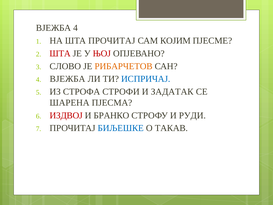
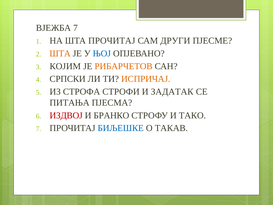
ВЈЕЖБА 4: 4 -> 7 (75, 28)
КОЈИМ: КОЈИМ -> ДРУГИ (175, 41)
ШТА colour: red -> orange (60, 53)
ЊОЈ colour: red -> blue (102, 53)
СЛОВО: СЛОВО -> КОЈИМ (65, 66)
ВЈЕЖБА: ВЈЕЖБА -> СРПСКИ (68, 79)
ИСПРИЧАЈ colour: blue -> orange (146, 79)
ШАРЕНА: ШАРЕНА -> ПИТАЊА (70, 103)
РУДИ: РУДИ -> ТАКО (192, 115)
